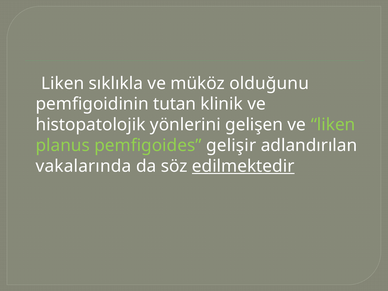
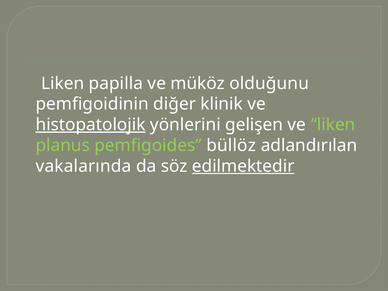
sıklıkla: sıklıkla -> papilla (116, 83)
tutan: tutan -> diğer (175, 104)
histopatolojik underline: none -> present (91, 125)
gelişir: gelişir -> büllöz (231, 145)
